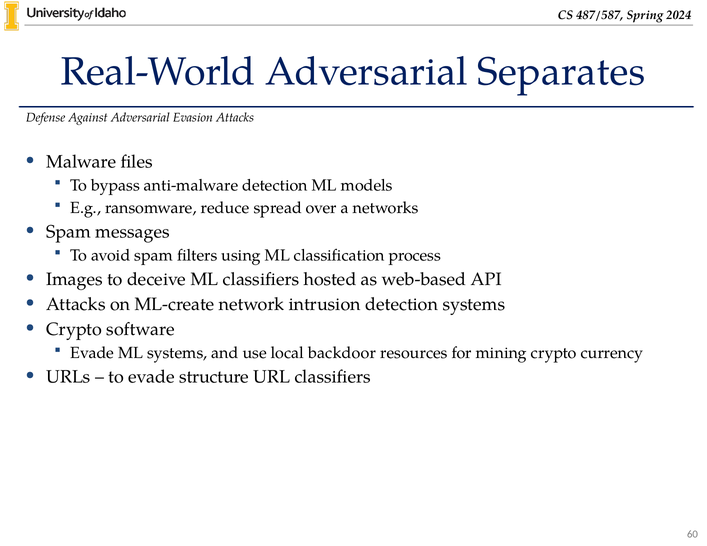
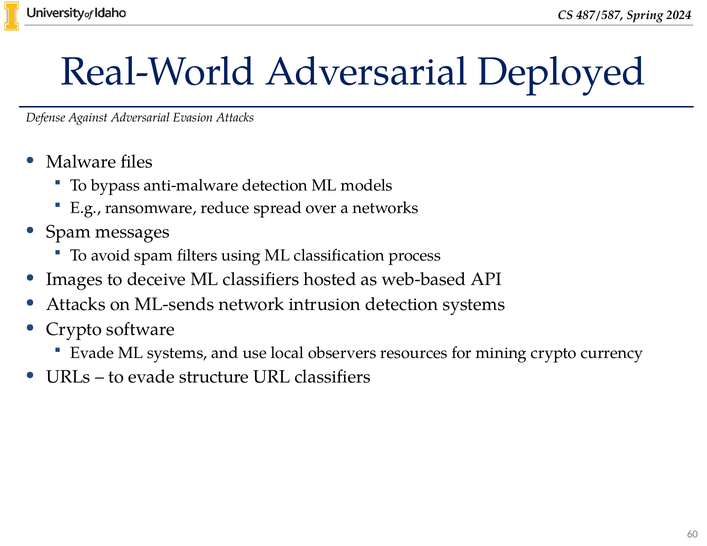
Separates: Separates -> Deployed (562, 72)
ML-create: ML-create -> ML-sends (175, 305)
backdoor: backdoor -> observers (342, 353)
